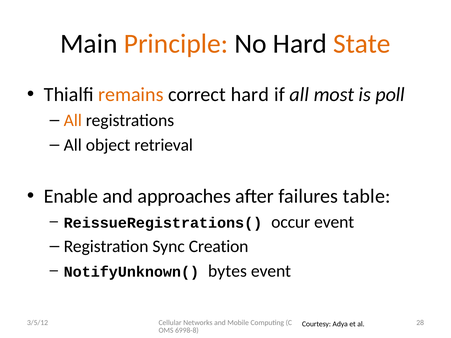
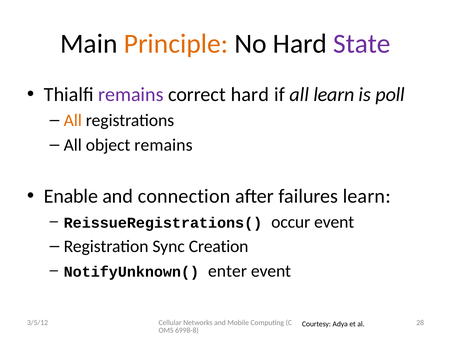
State colour: orange -> purple (362, 44)
remains colour: orange -> purple (131, 95)
all most: most -> learn (334, 95)
object retrieval: retrieval -> remains (163, 145)
approaches: approaches -> connection (184, 196)
failures table: table -> learn (367, 196)
bytes: bytes -> enter (227, 271)
